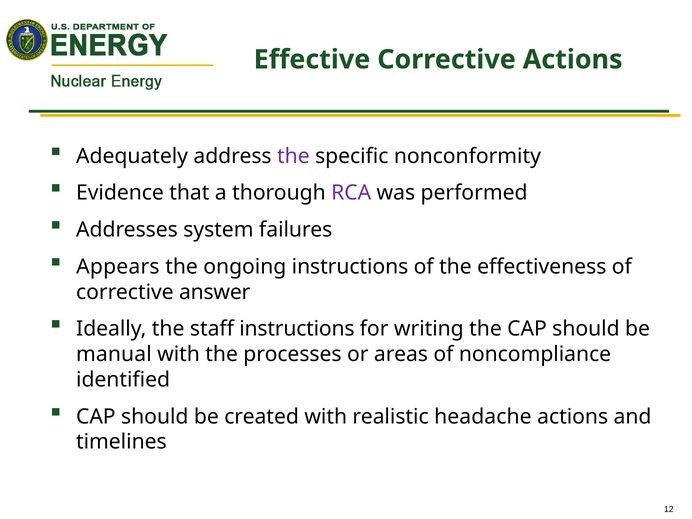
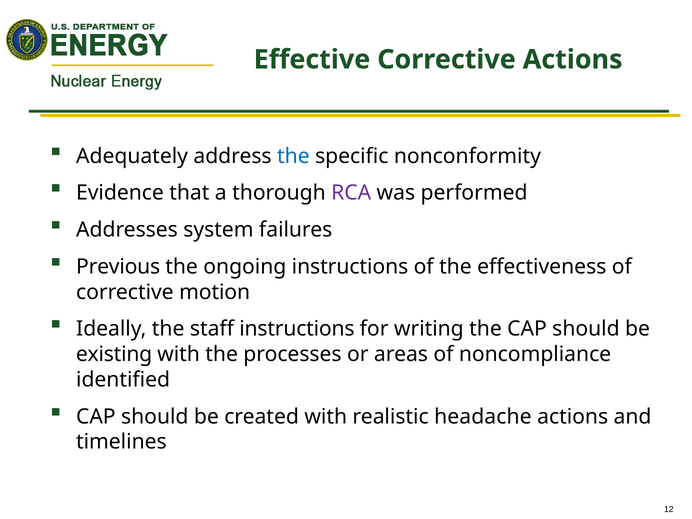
the colour: purple -> blue (293, 156)
Appears: Appears -> Previous (118, 267)
answer: answer -> motion (215, 292)
manual: manual -> existing (114, 354)
